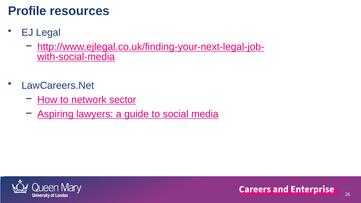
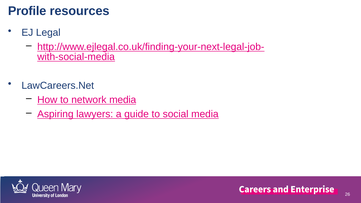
network sector: sector -> media (123, 100)
